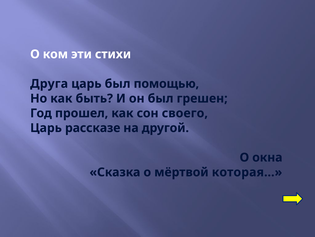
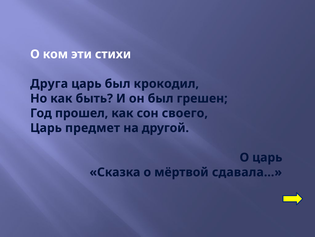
помощью: помощью -> крокодил (166, 83)
рассказе: рассказе -> предмет (93, 128)
О окна: окна -> царь (267, 157)
которая…: которая… -> сдавала… (247, 172)
